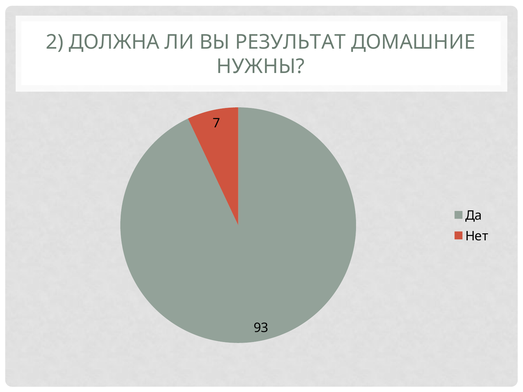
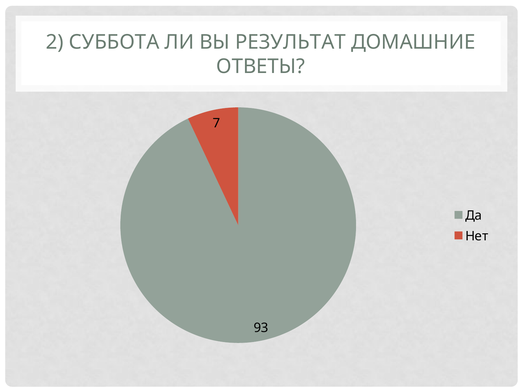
ДОЛЖНА: ДОЛЖНА -> СУББОТА (114, 42)
НУЖНЫ: НУЖНЫ -> ОТВЕТЫ (261, 67)
